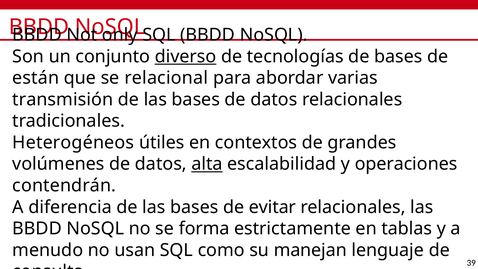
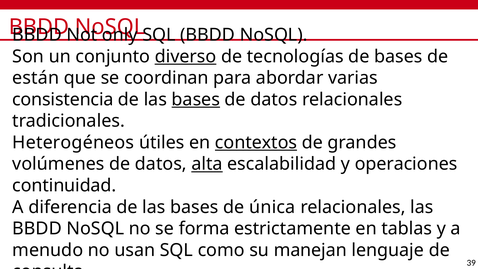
relacional: relacional -> coordinan (166, 78)
transmisión: transmisión -> consistencia (63, 99)
bases underline: none -> present (196, 99)
contextos underline: none -> present (256, 142)
contendrán: contendrán -> continuidad (64, 186)
evitar: evitar -> única (272, 207)
